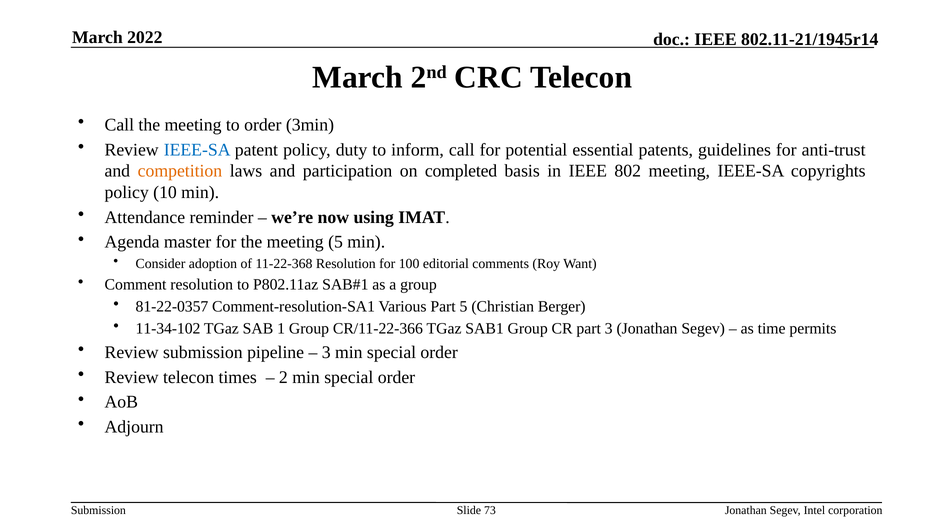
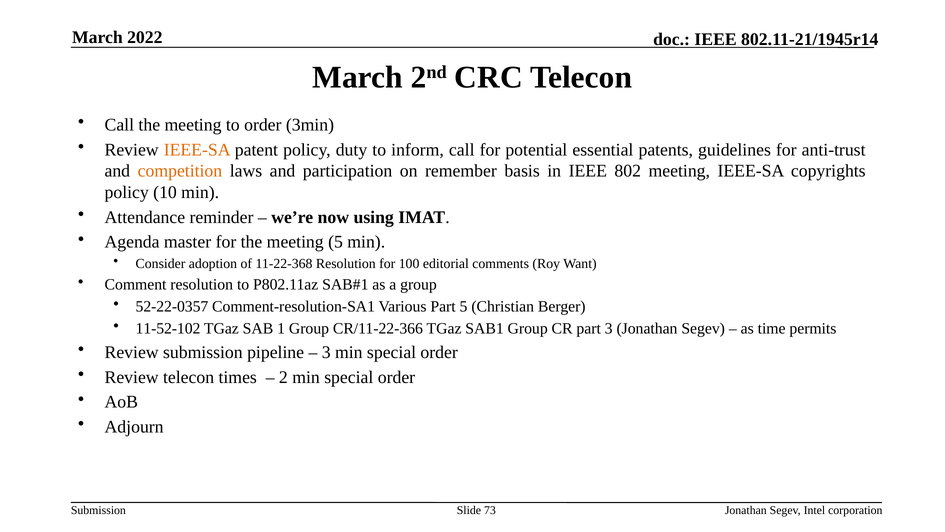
IEEE-SA colour: blue -> orange (197, 150)
completed: completed -> remember (461, 171)
81-22-0357: 81-22-0357 -> 52-22-0357 (172, 306)
11-34-102: 11-34-102 -> 11-52-102 (168, 328)
